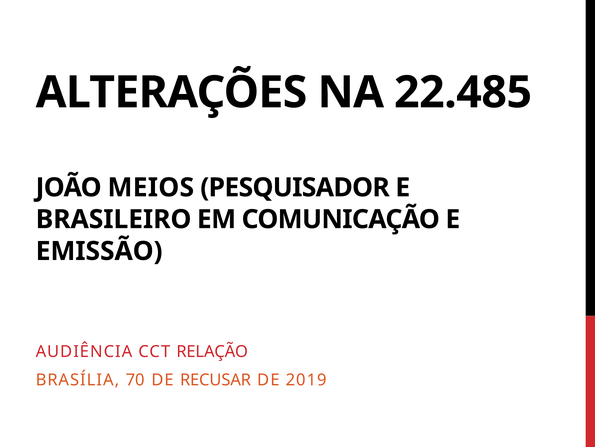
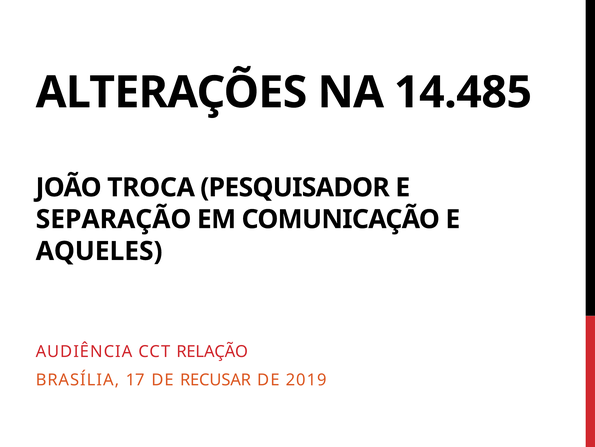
22.485: 22.485 -> 14.485 (463, 92)
MEIOS: MEIOS -> TROCA (151, 187)
BRASILEIRO: BRASILEIRO -> SEPARAÇÃO (114, 219)
EMISSÃO: EMISSÃO -> AQUELES (99, 251)
70: 70 -> 17 (135, 379)
